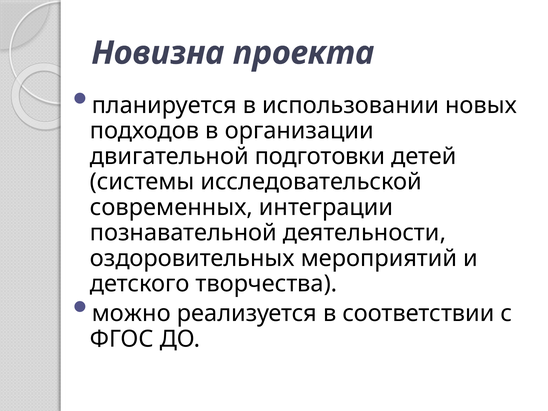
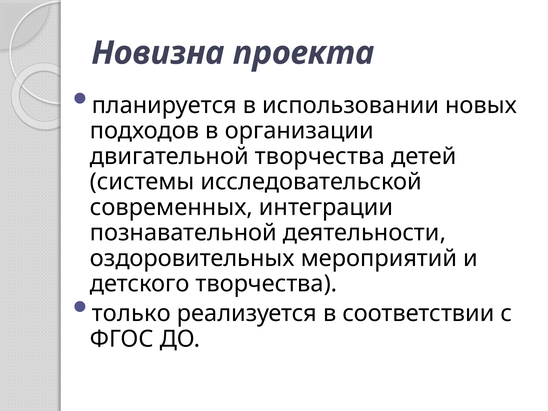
двигательной подготовки: подготовки -> творчества (320, 156)
можно: можно -> только (131, 313)
